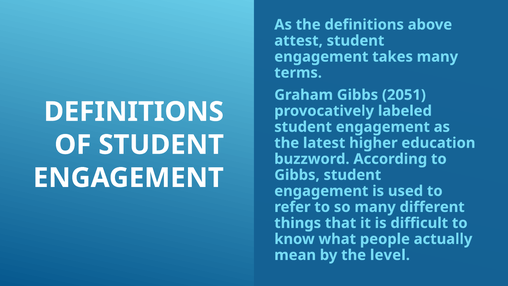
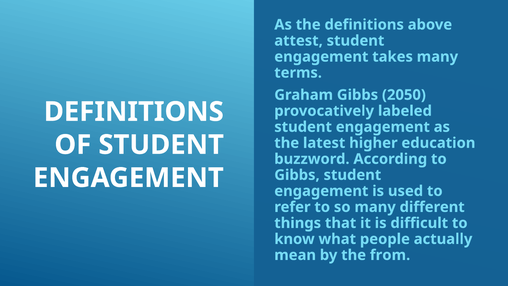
2051: 2051 -> 2050 (404, 95)
level: level -> from (390, 255)
